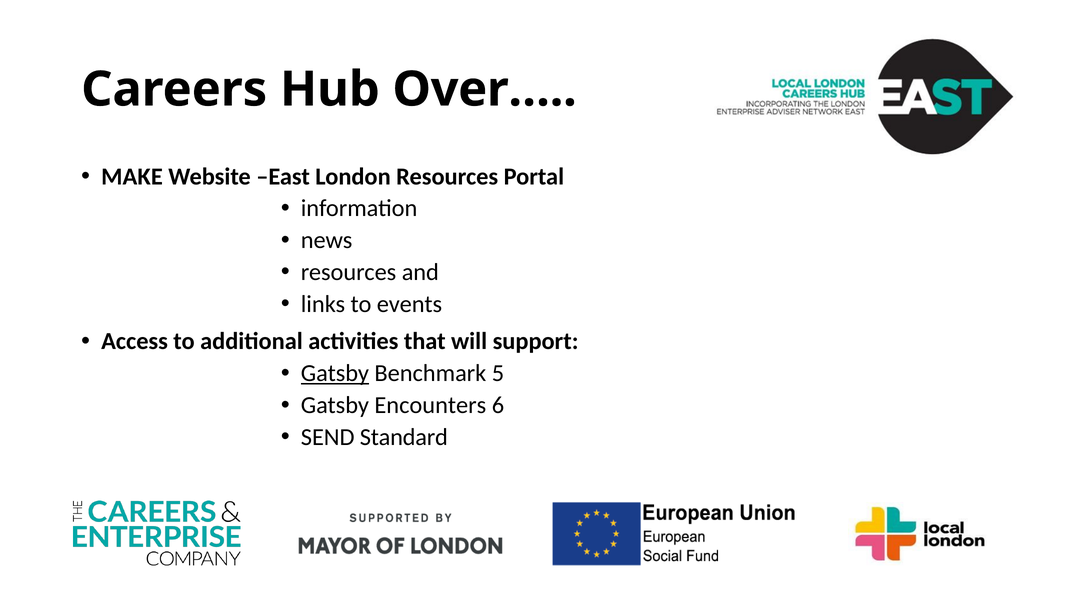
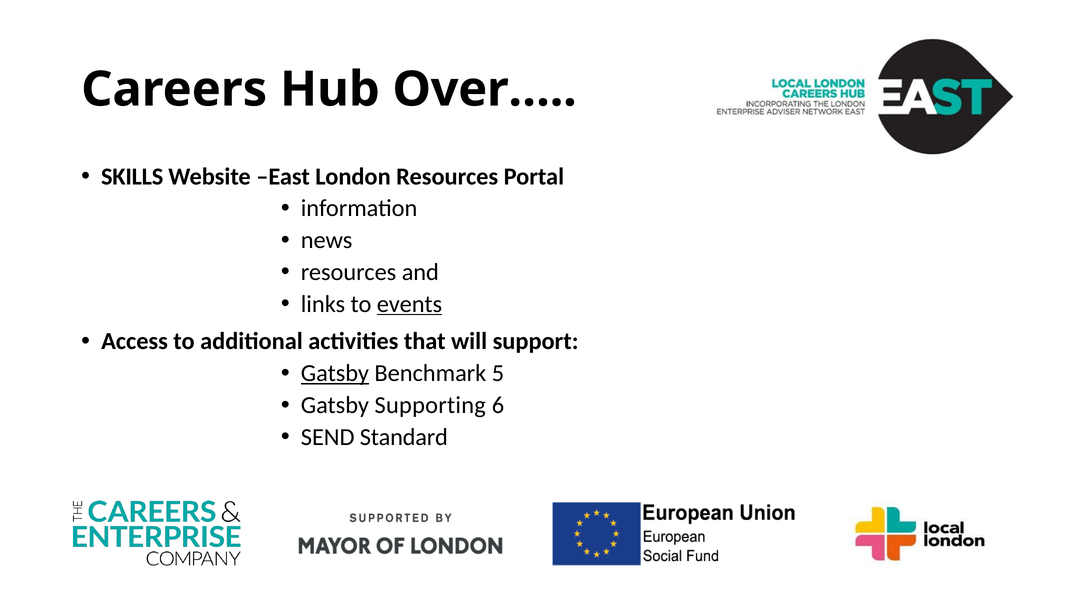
MAKE: MAKE -> SKILLS (132, 176)
events underline: none -> present (409, 304)
Encounters: Encounters -> Supporting (430, 405)
